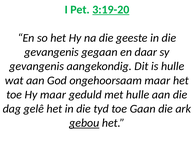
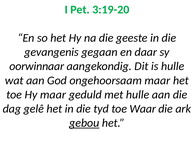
3:19-20 underline: present -> none (111, 10)
gevangenis: gevangenis -> oorwinnaar (37, 66)
Gaan: Gaan -> Waar (143, 109)
